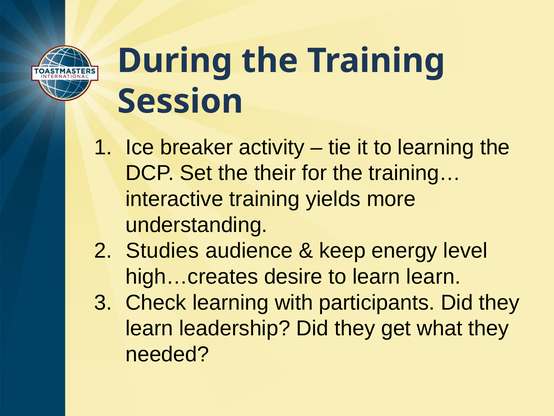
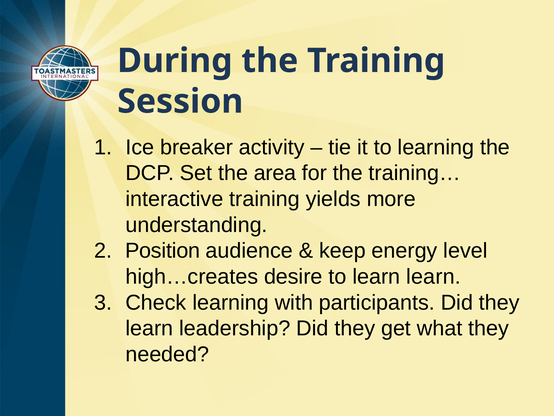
their: their -> area (275, 173)
Studies: Studies -> Position (163, 251)
